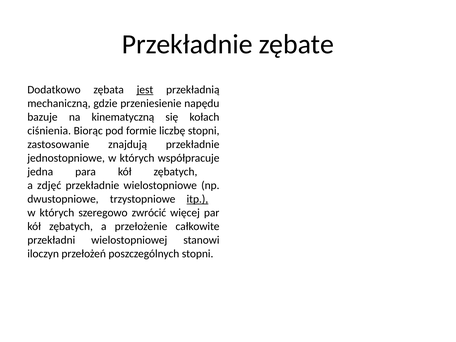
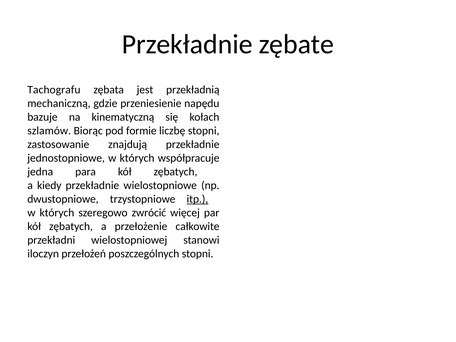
Dodatkowo: Dodatkowo -> Tachografu (54, 90)
jest underline: present -> none (145, 90)
ciśnienia: ciśnienia -> szlamów (49, 131)
zdjęć: zdjęć -> kiedy (49, 185)
